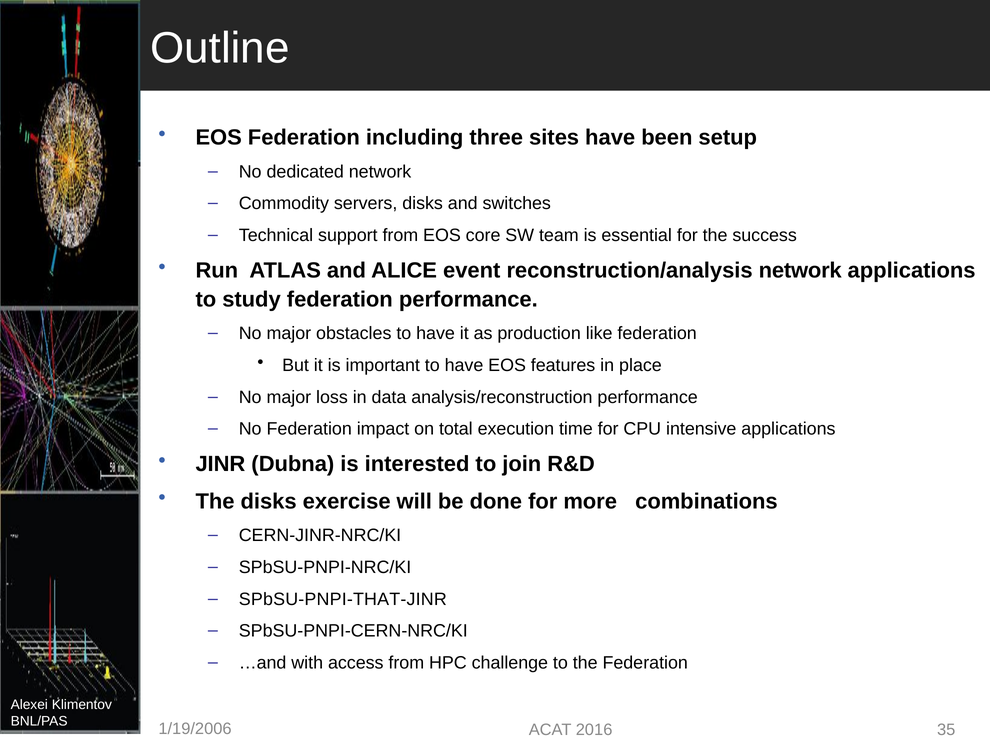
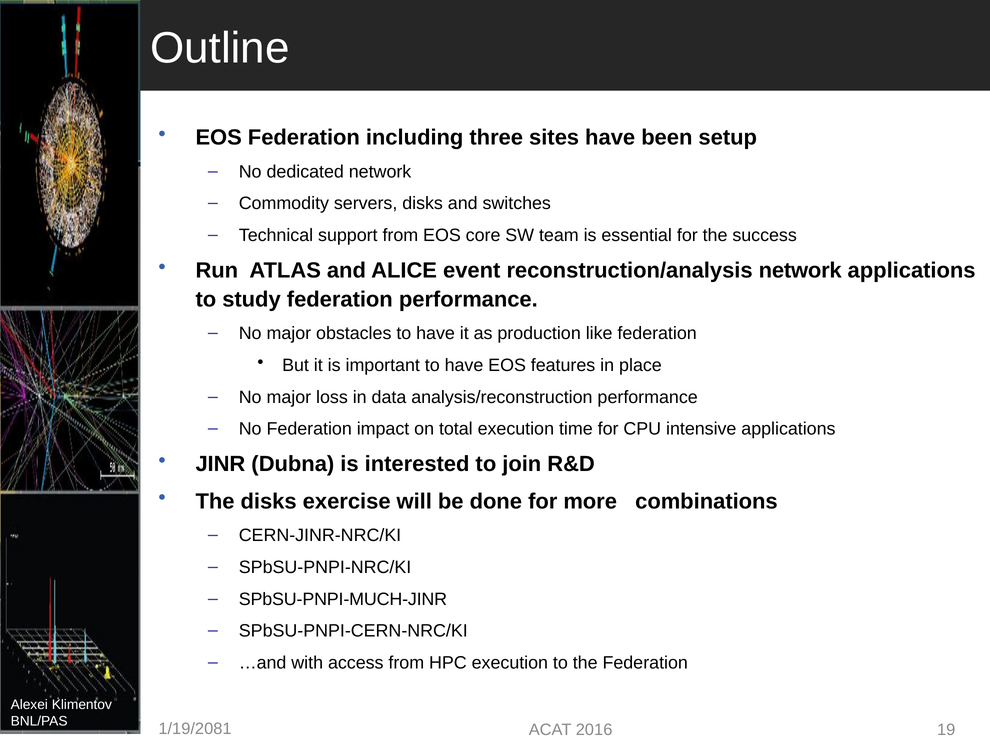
SPbSU-PNPI-THAT-JINR: SPbSU-PNPI-THAT-JINR -> SPbSU-PNPI-MUCH-JINR (343, 600)
HPC challenge: challenge -> execution (510, 663)
1/19/2006: 1/19/2006 -> 1/19/2081 (195, 730)
35: 35 -> 19 (946, 730)
